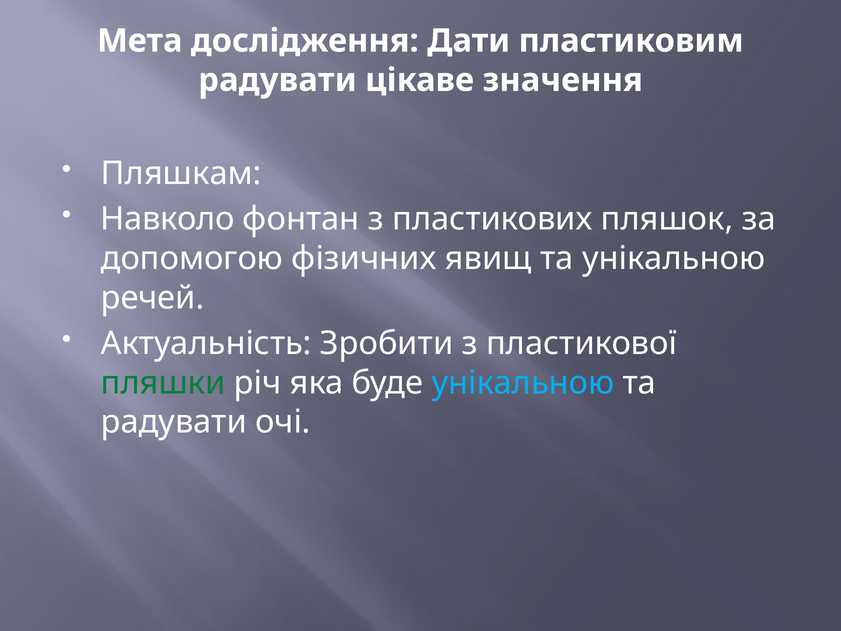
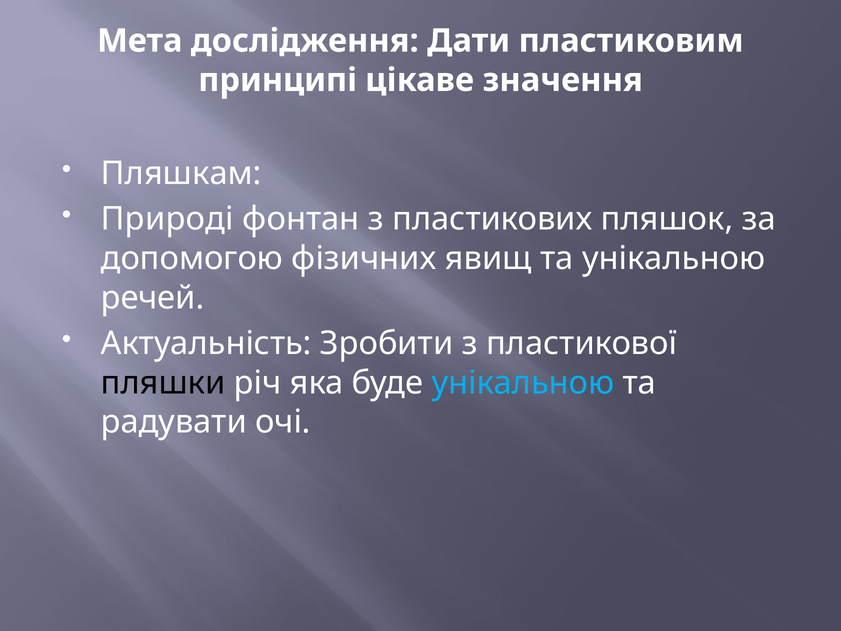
радувати: радувати -> принципі (278, 80)
Навколо: Навколо -> Природі (167, 219)
пляшки colour: green -> black (163, 383)
